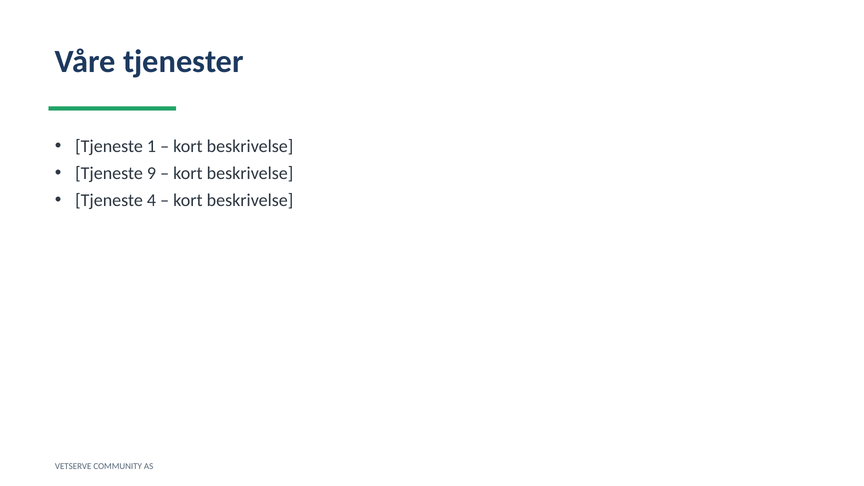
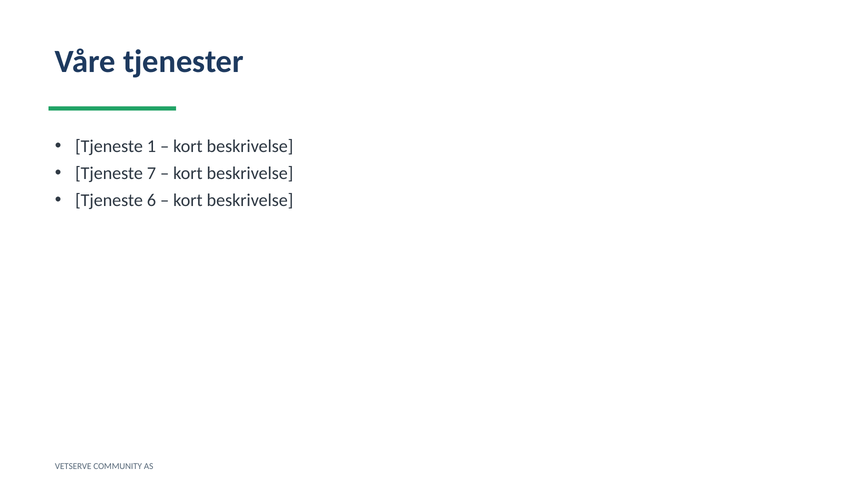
9: 9 -> 7 (151, 173)
4: 4 -> 6 (151, 200)
